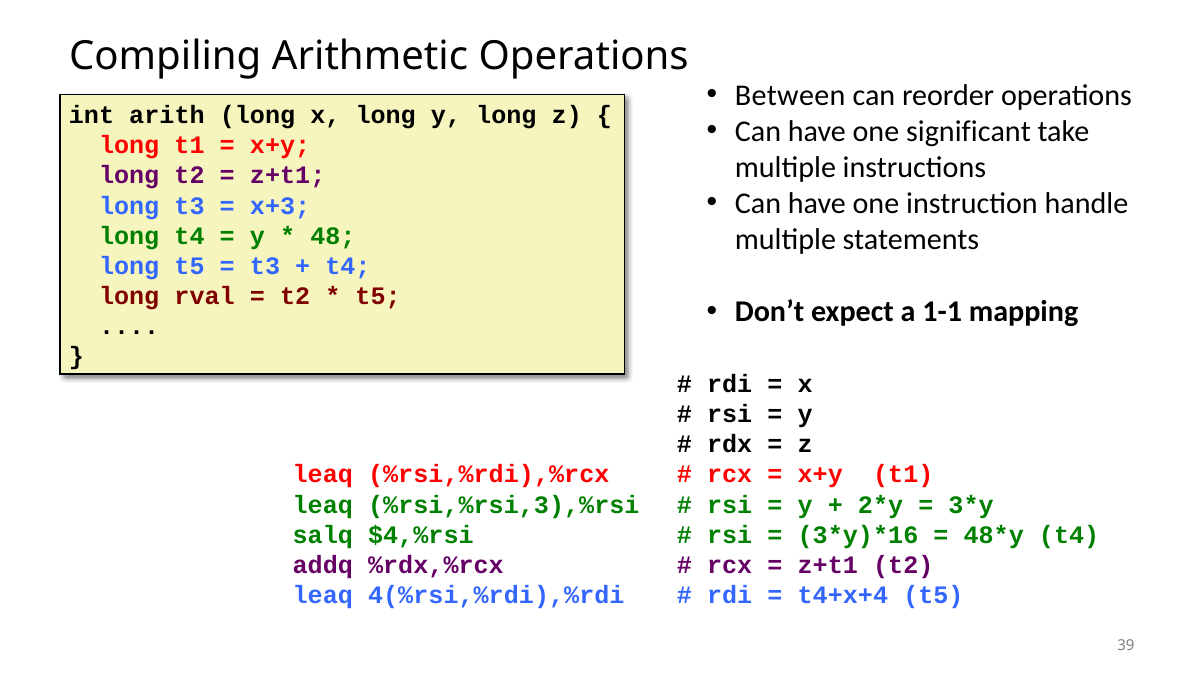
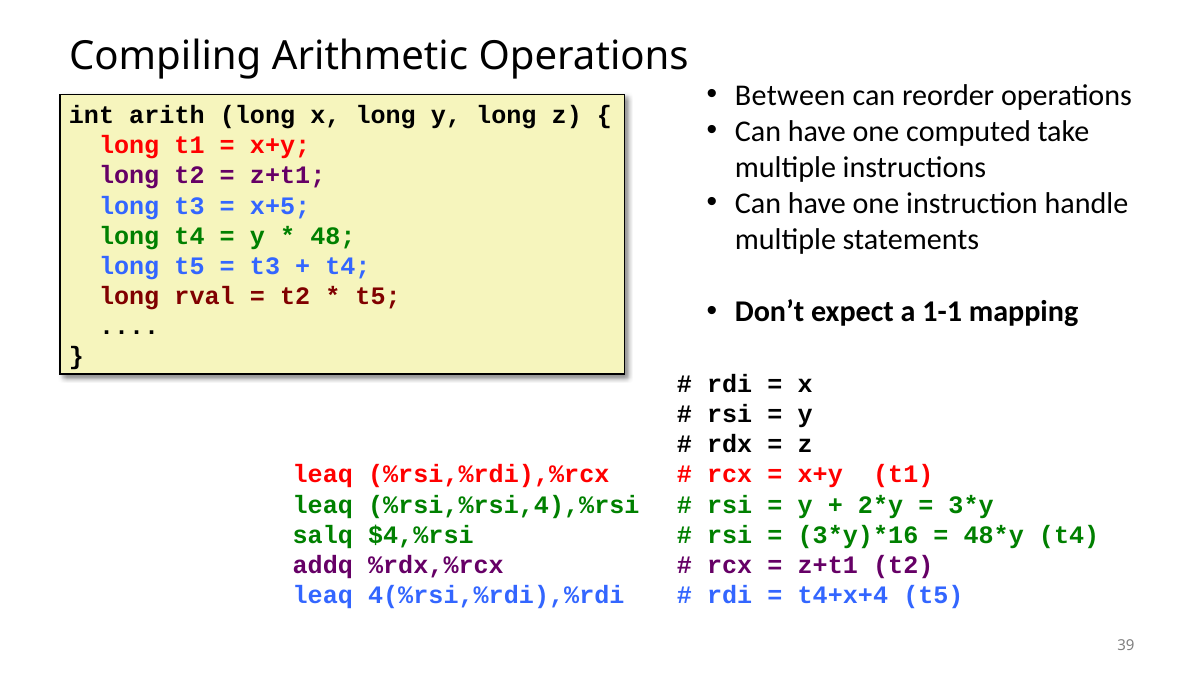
significant: significant -> computed (968, 131)
x+3: x+3 -> x+5 (280, 206)
%rsi,%rsi,3),%rsi: %rsi,%rsi,3),%rsi -> %rsi,%rsi,4),%rsi (504, 505)
